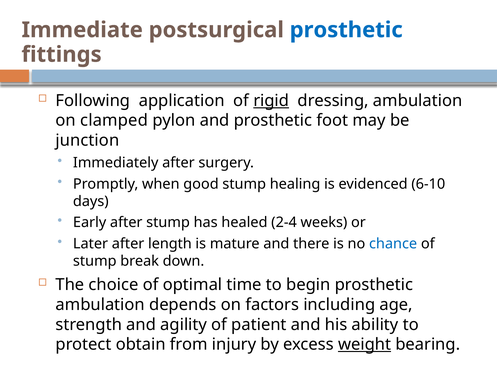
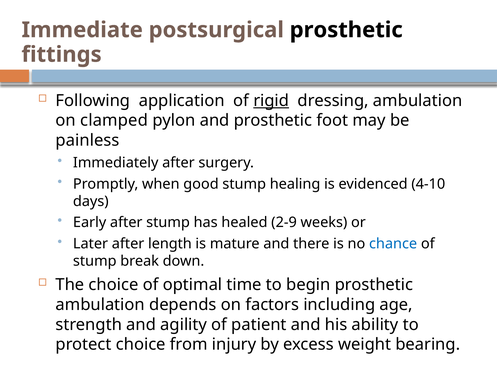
prosthetic colour: blue -> black (346, 30)
junction: junction -> painless (87, 140)
6-10: 6-10 -> 4-10 (428, 184)
2-4: 2-4 -> 2-9 (284, 222)
protect obtain: obtain -> choice (141, 344)
weight underline: present -> none (365, 344)
